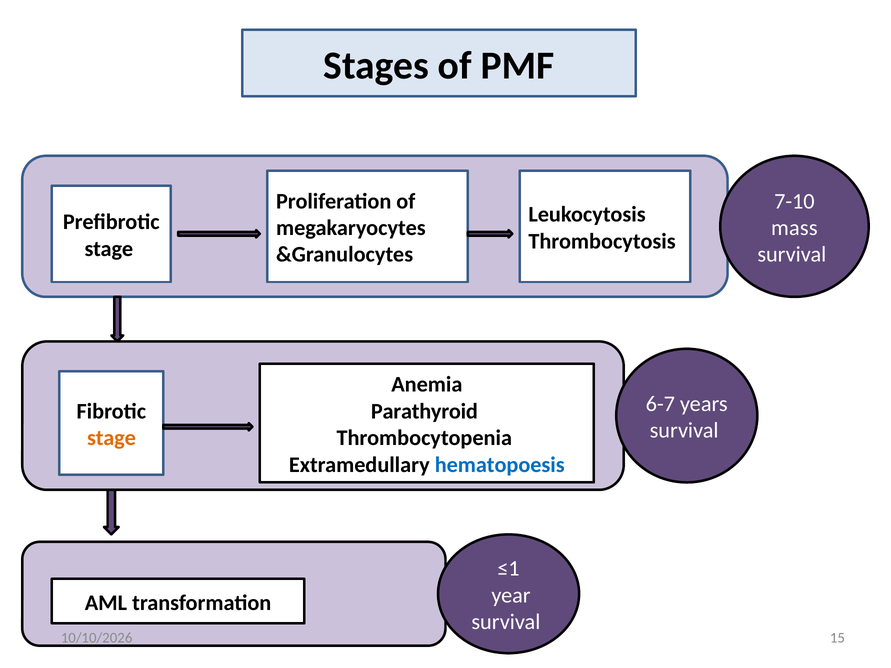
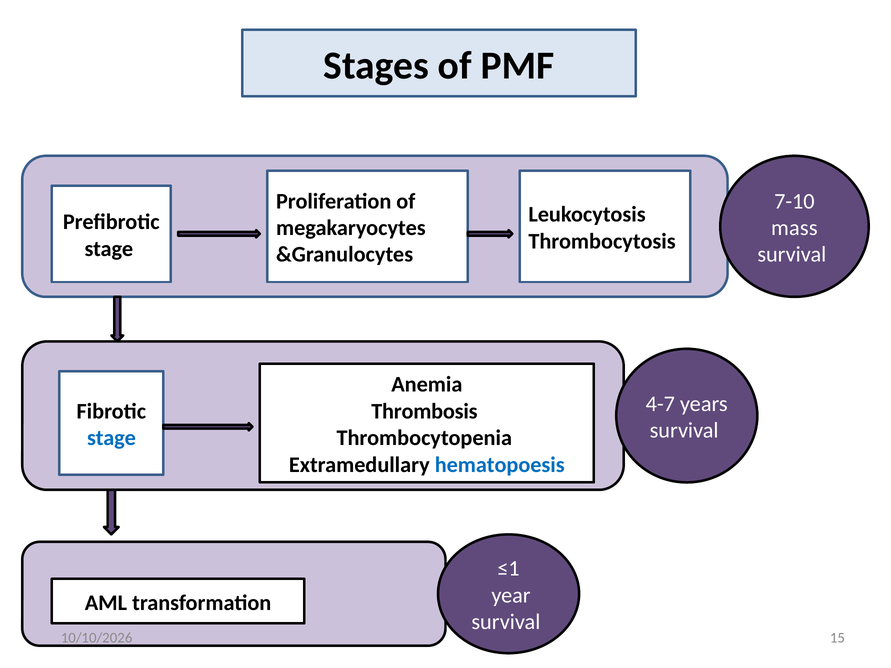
6-7: 6-7 -> 4-7 (660, 404)
Parathyroid: Parathyroid -> Thrombosis (424, 411)
stage colour: orange -> blue (111, 438)
